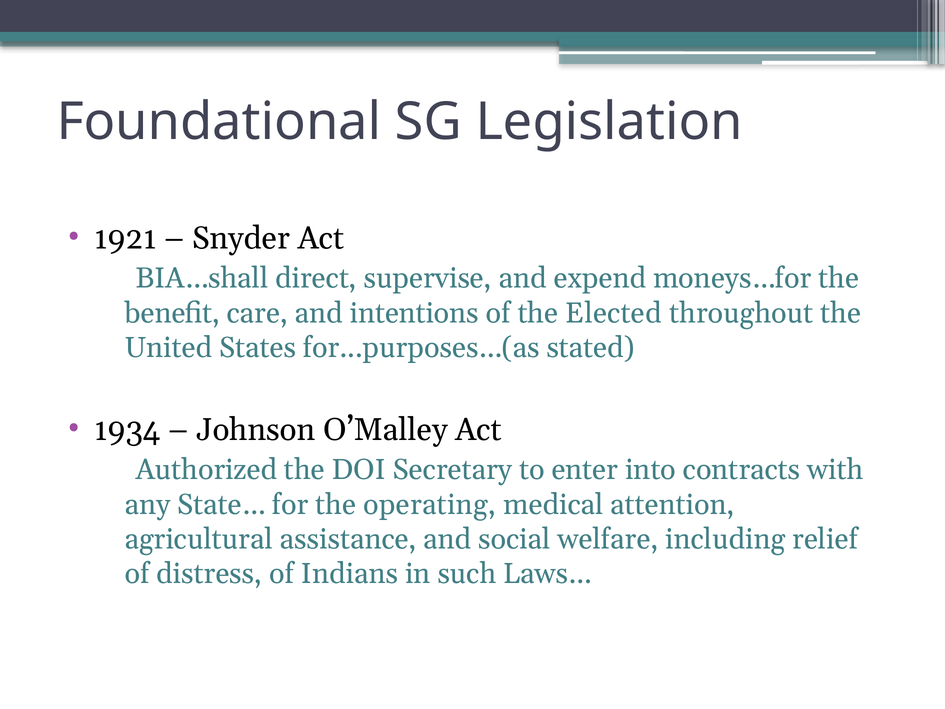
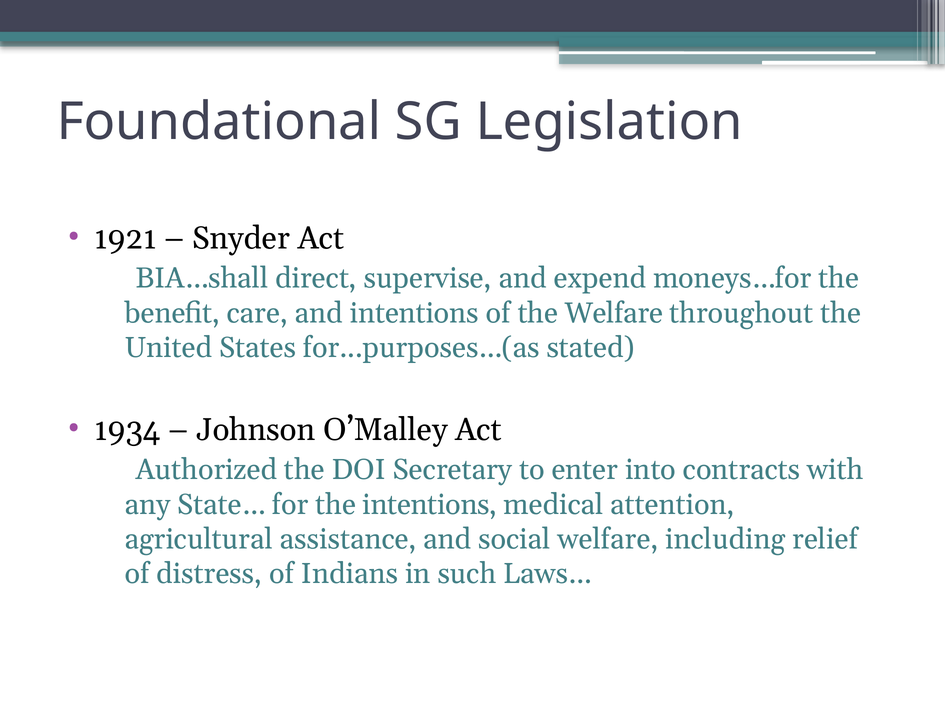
the Elected: Elected -> Welfare (614, 313)
the operating: operating -> intentions (430, 504)
